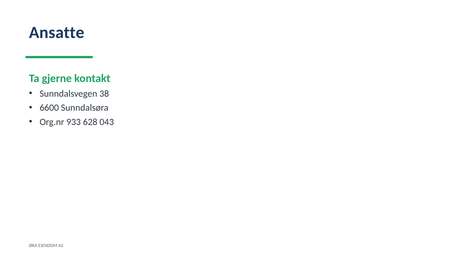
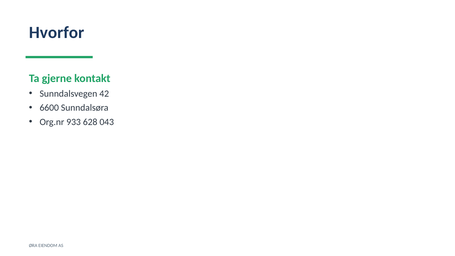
Ansatte: Ansatte -> Hvorfor (57, 32)
38: 38 -> 42 (104, 94)
